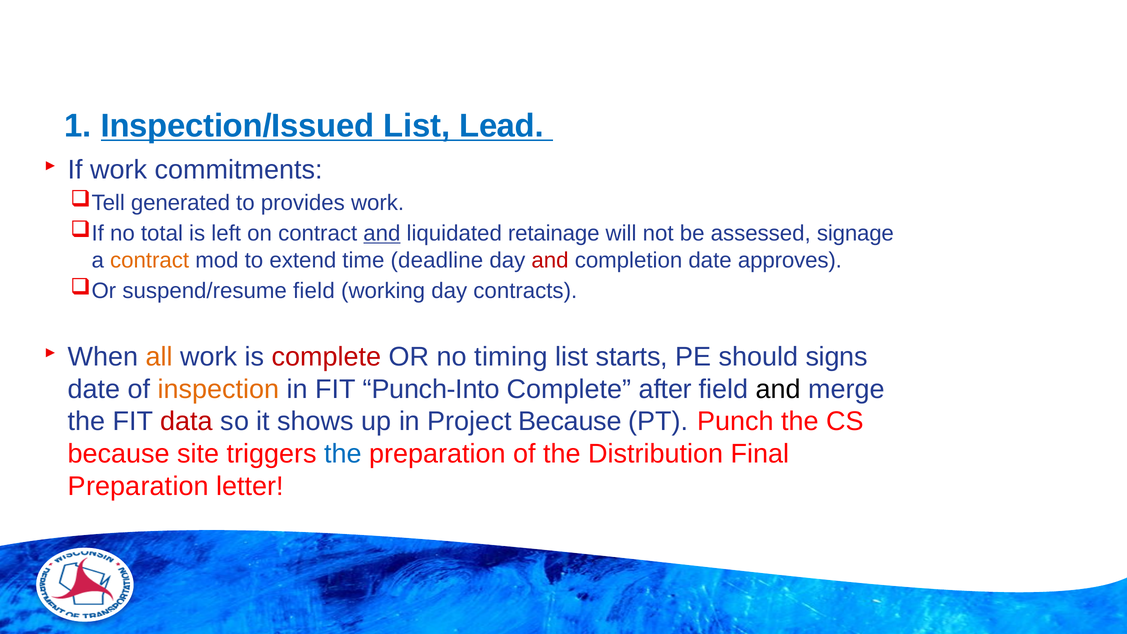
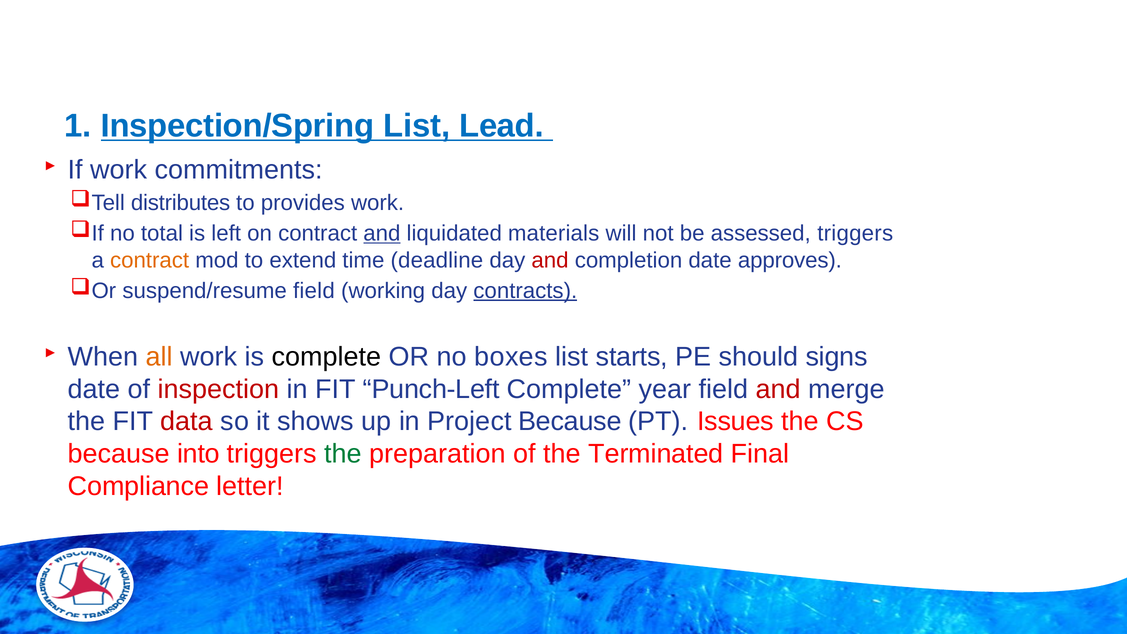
Inspection/Issued: Inspection/Issued -> Inspection/Spring (237, 126)
generated: generated -> distributes (181, 203)
retainage: retainage -> materials (554, 233)
assessed signage: signage -> triggers (855, 233)
contracts underline: none -> present (525, 291)
complete colour: red -> black (327, 357)
timing: timing -> boxes (511, 357)
inspection colour: orange -> red (219, 389)
Punch-Into: Punch-Into -> Punch-Left (431, 389)
after: after -> year (665, 389)
and colour: black -> red (778, 389)
Punch: Punch -> Issues (736, 422)
site: site -> into (199, 454)
the colour: blue -> green (343, 454)
Distribution: Distribution -> Terminated (656, 454)
Preparation: Preparation -> Compliance (139, 486)
